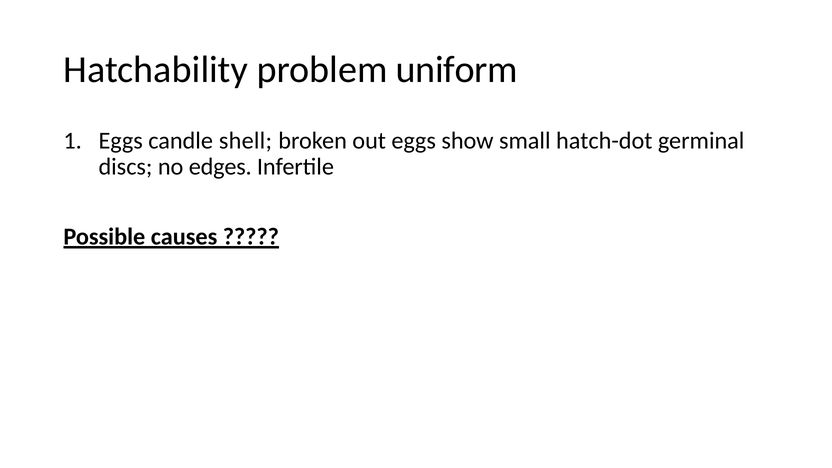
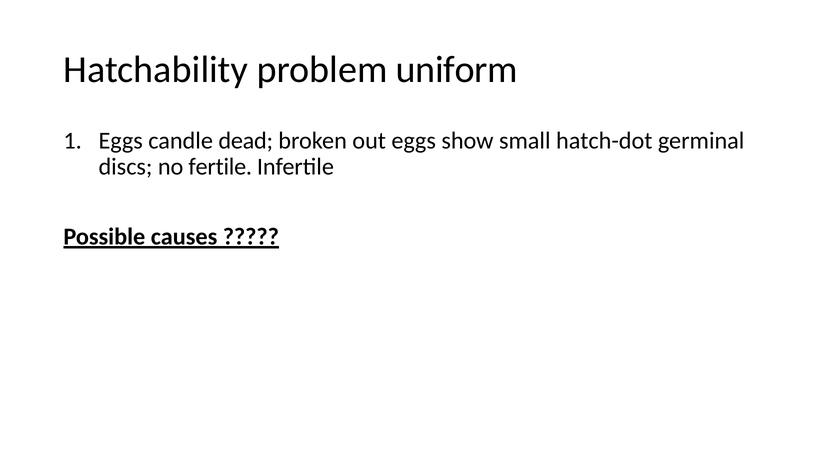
shell: shell -> dead (246, 141)
edges: edges -> fertile (220, 167)
